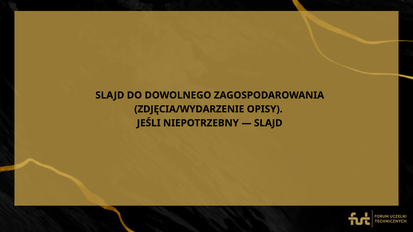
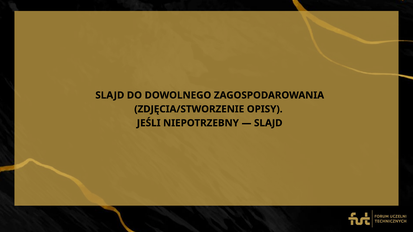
ZDJĘCIA/WYDARZENIE: ZDJĘCIA/WYDARZENIE -> ZDJĘCIA/STWORZENIE (189, 109)
